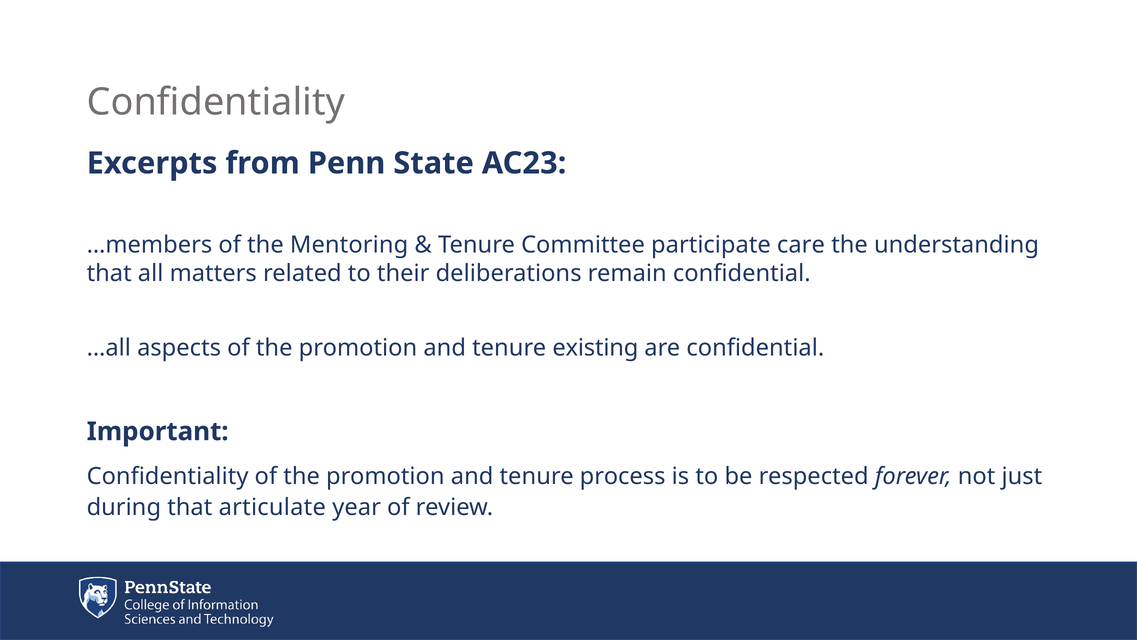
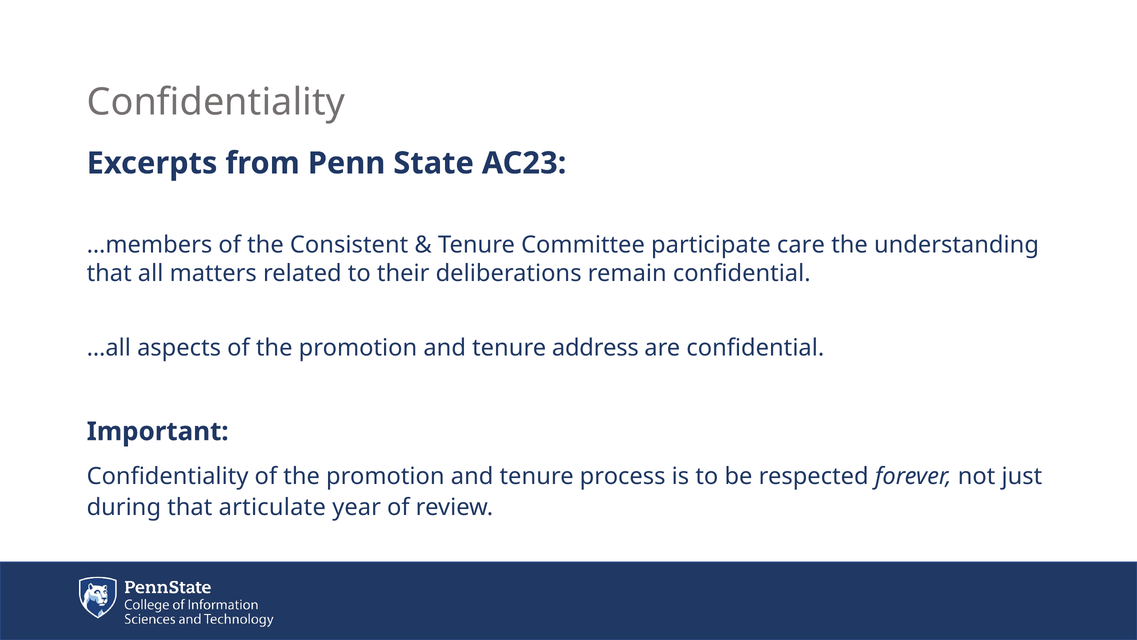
Mentoring: Mentoring -> Consistent (349, 245)
existing: existing -> address (595, 348)
